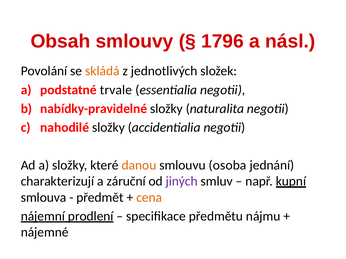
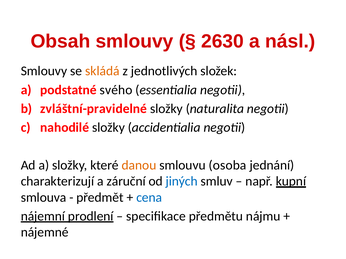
1796: 1796 -> 2630 (222, 41)
Povolání: Povolání -> Smlouvy (44, 71)
trvale: trvale -> svého (116, 90)
nabídky-pravidelné: nabídky-pravidelné -> zvláštní-pravidelné (94, 109)
jiných colour: purple -> blue (182, 182)
cena colour: orange -> blue (149, 198)
